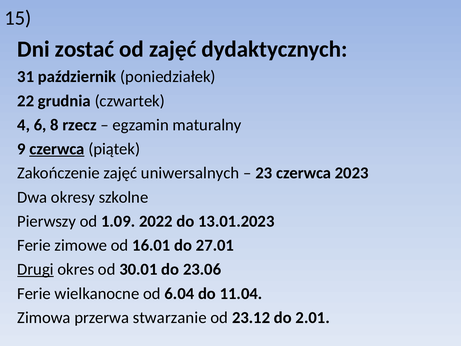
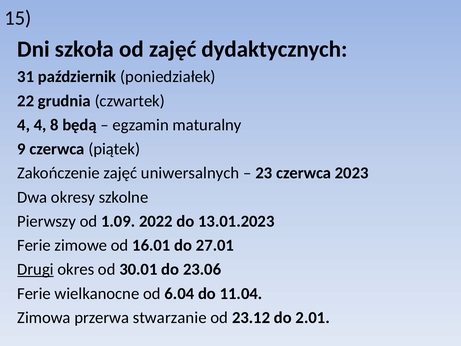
zostać: zostać -> szkoła (84, 49)
4 6: 6 -> 4 (40, 125)
rzecz: rzecz -> będą (80, 125)
czerwca underline: present -> none (57, 149)
